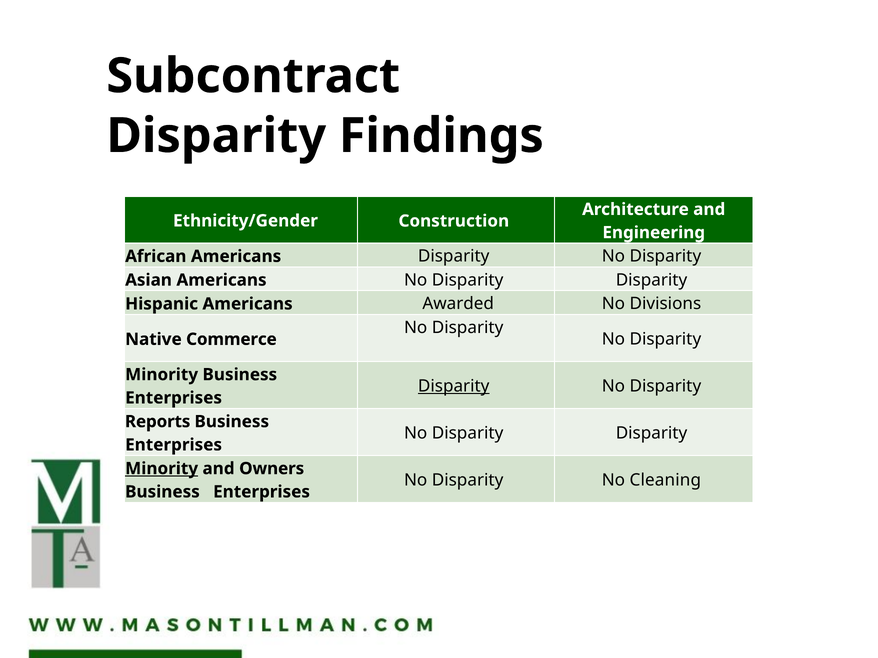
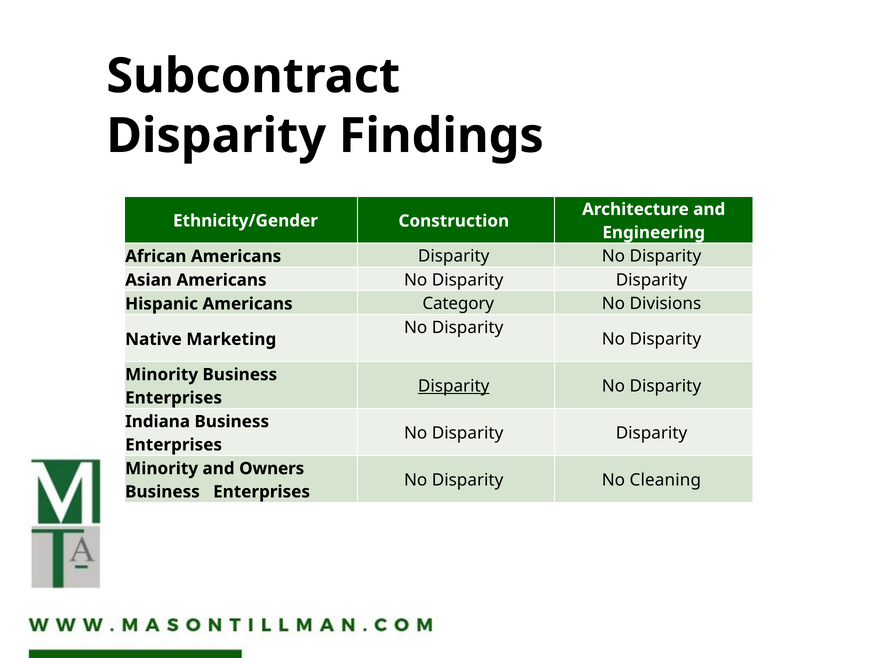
Awarded: Awarded -> Category (458, 304)
Commerce: Commerce -> Marketing (231, 340)
Reports: Reports -> Indiana (158, 422)
Minority underline: present -> none (162, 469)
